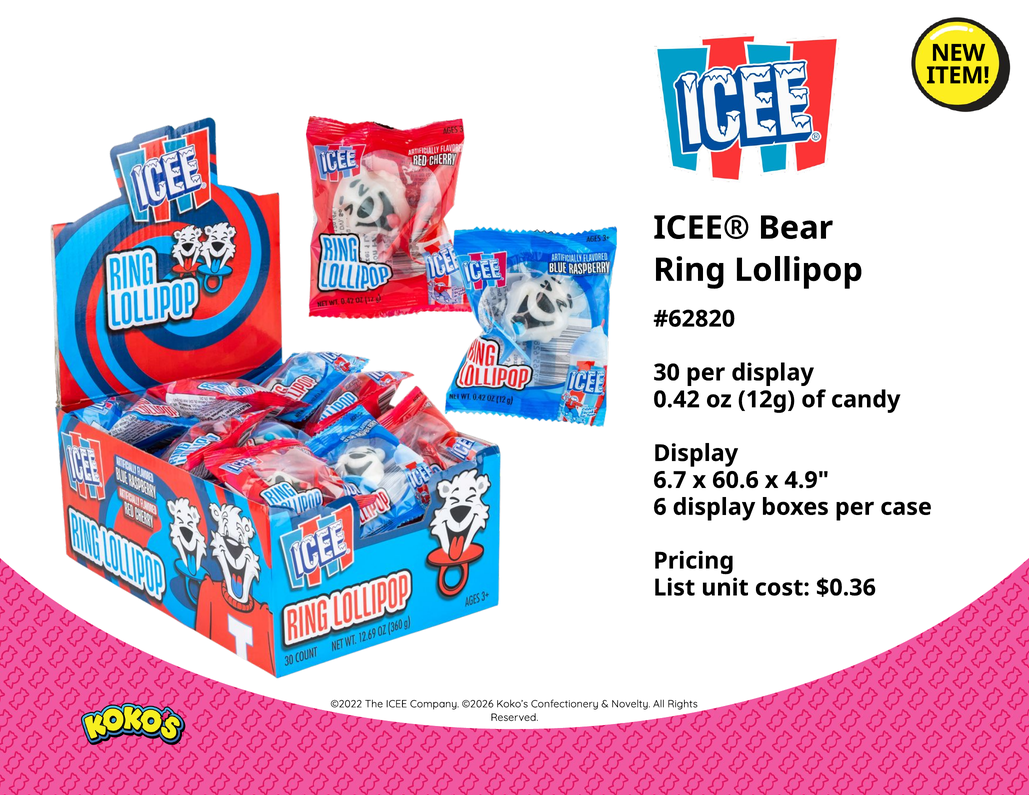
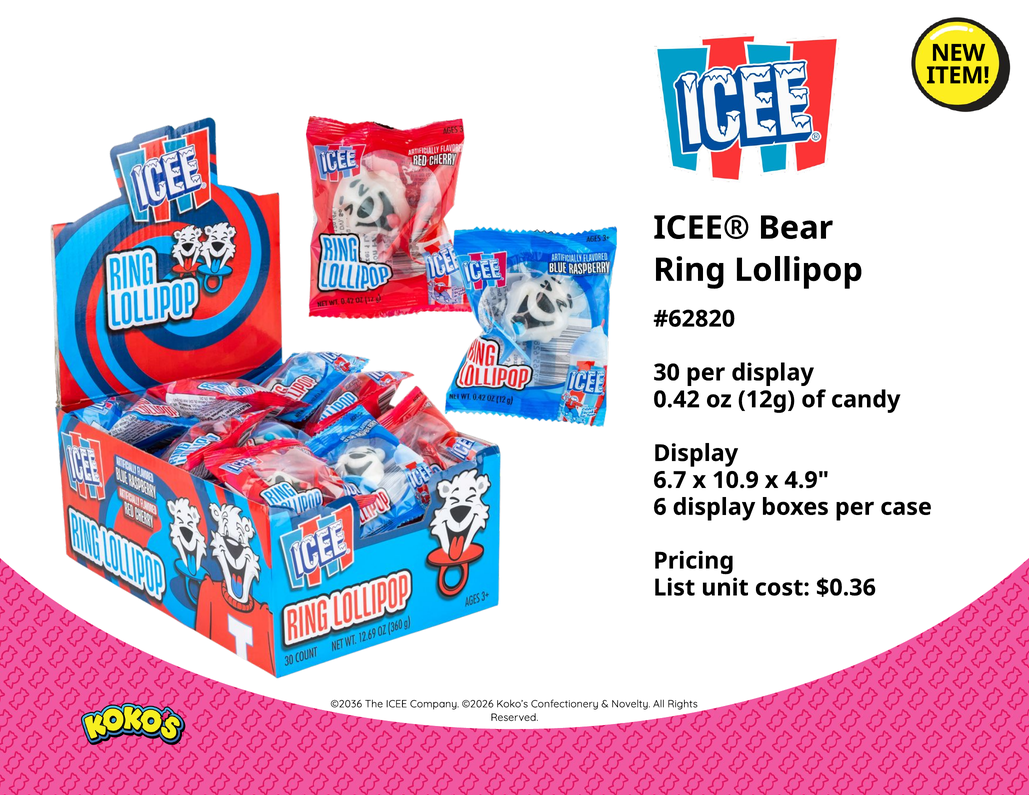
60.6: 60.6 -> 10.9 (736, 480)
©2022: ©2022 -> ©2036 (346, 704)
